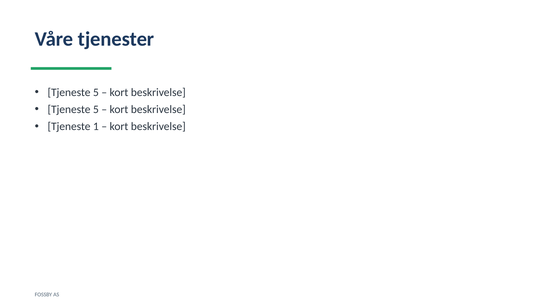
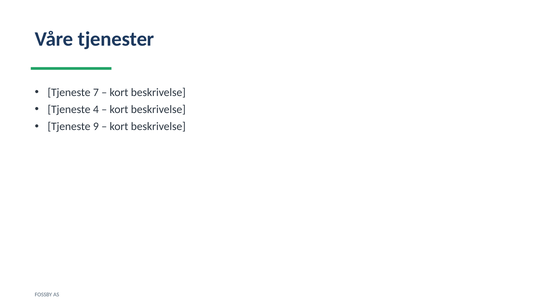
5: 5 -> 7 (96, 93)
5: 5 -> 4 (96, 110)
1: 1 -> 9 (96, 127)
